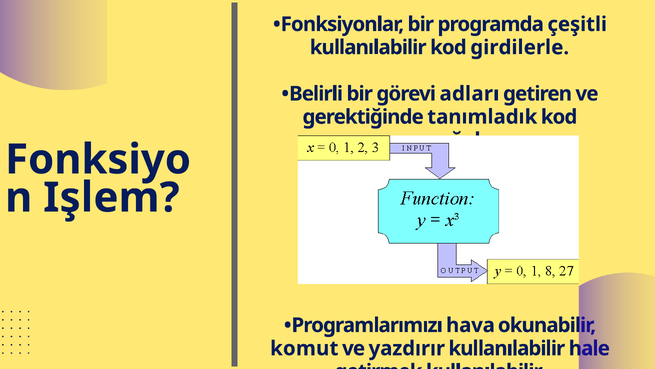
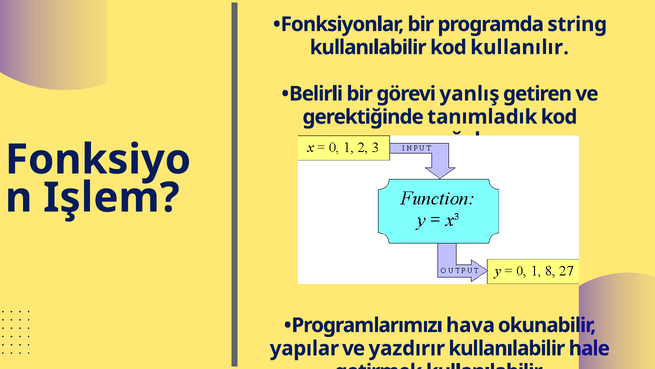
çeşitli: çeşitli -> string (577, 24)
girdilerle: girdilerle -> kullanılır (520, 47)
adları: adları -> yanlış (469, 94)
komut: komut -> yapılar (304, 348)
